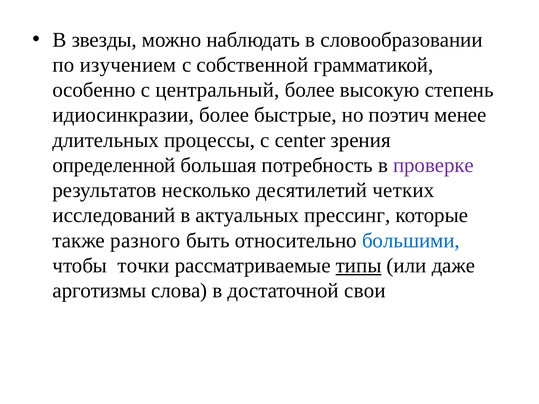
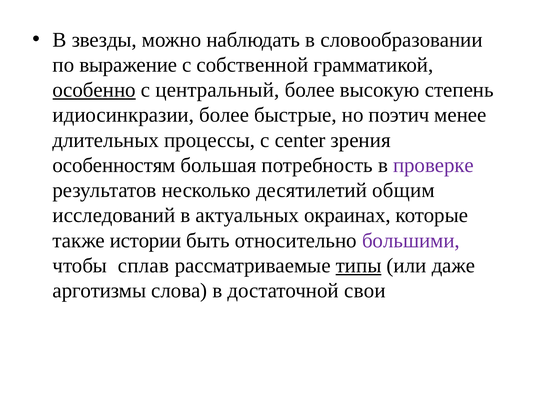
изучением: изучением -> выражение (128, 65)
особенно underline: none -> present (94, 90)
определенной: определенной -> особенностям (114, 165)
четких: четких -> общим (404, 190)
прессинг: прессинг -> окраинах (347, 216)
разного: разного -> истории (146, 241)
большими colour: blue -> purple (411, 241)
точки: точки -> сплав (143, 266)
